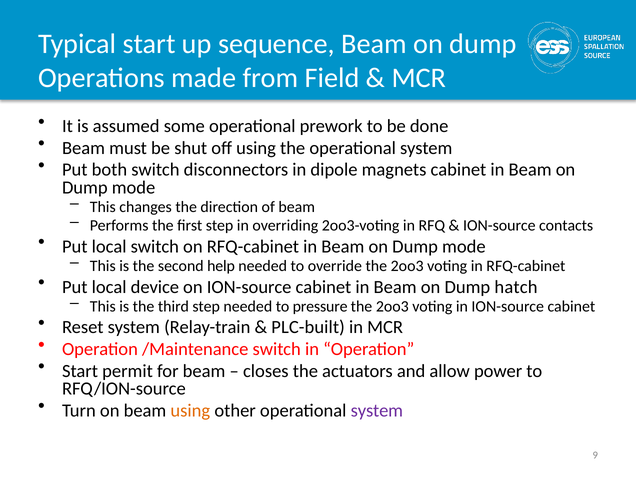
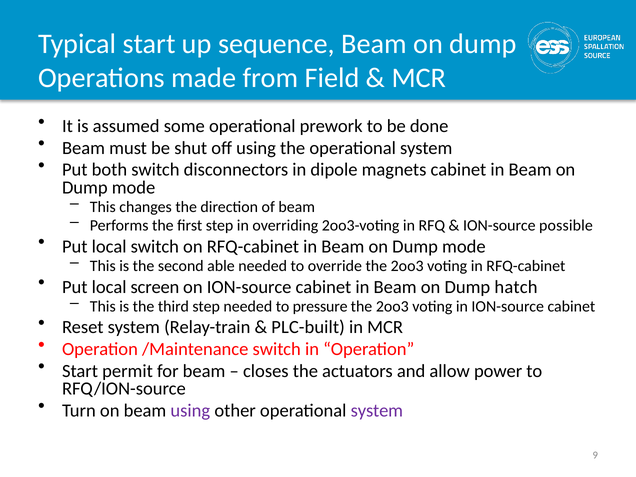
contacts: contacts -> possible (566, 226)
help: help -> able (221, 266)
device: device -> screen (155, 287)
using colour: orange -> purple (190, 410)
